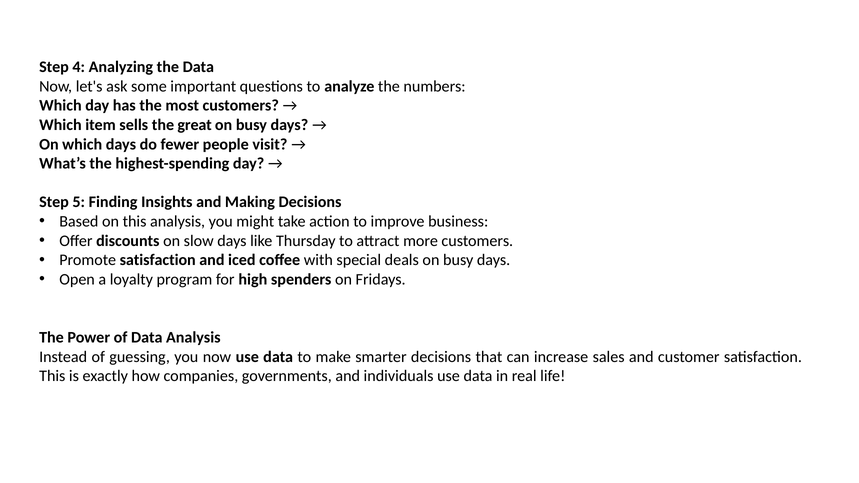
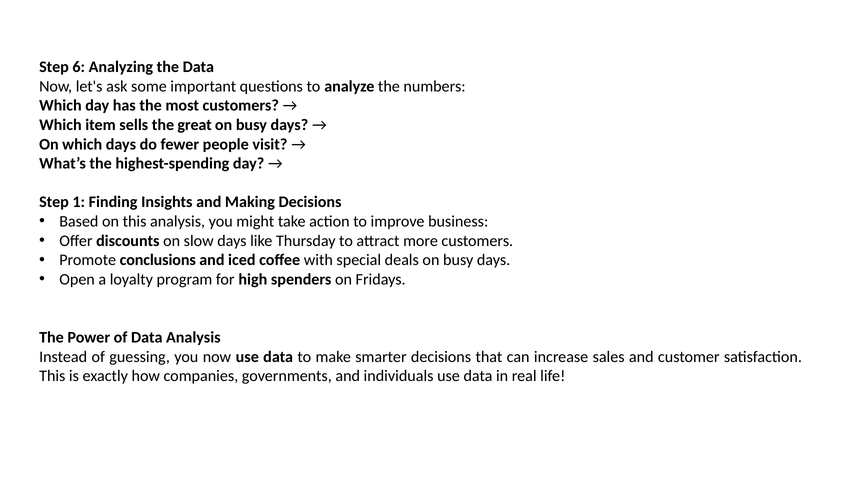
4: 4 -> 6 (79, 67)
5: 5 -> 1 (79, 202)
Promote satisfaction: satisfaction -> conclusions (158, 260)
